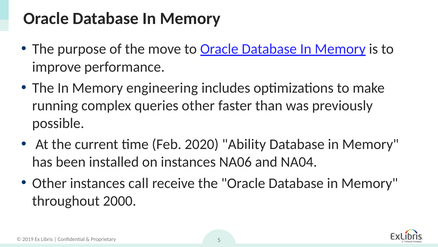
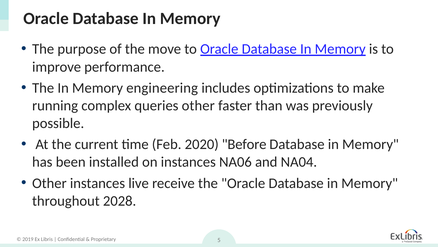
Ability: Ability -> Before (244, 144)
call: call -> live (139, 183)
2000: 2000 -> 2028 (120, 200)
